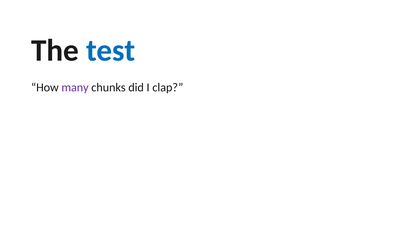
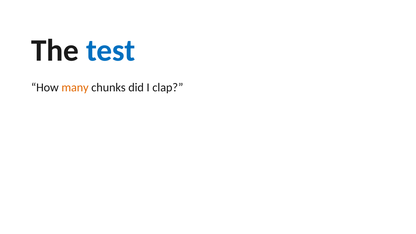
many colour: purple -> orange (75, 88)
